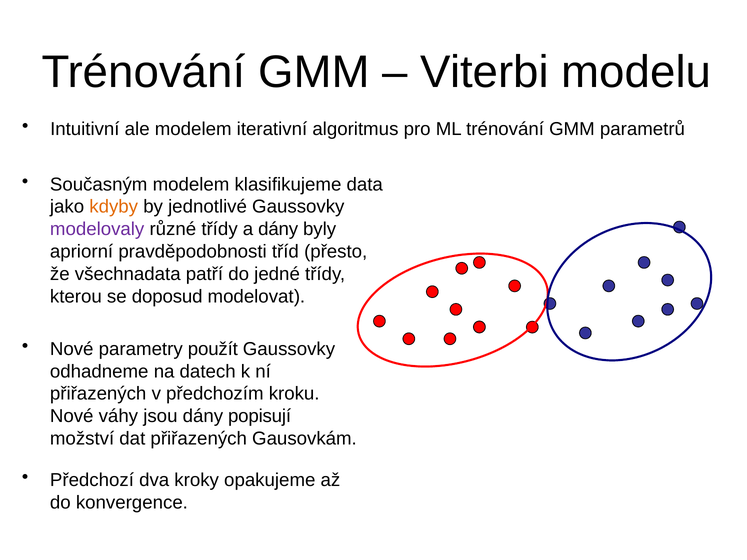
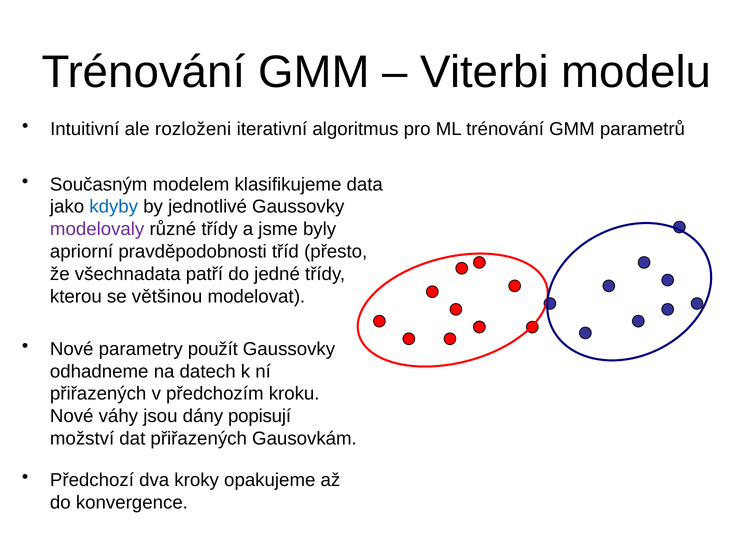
ale modelem: modelem -> rozloženi (193, 129)
kdyby colour: orange -> blue (114, 207)
a dány: dány -> jsme (278, 229)
doposud: doposud -> většinou (167, 297)
